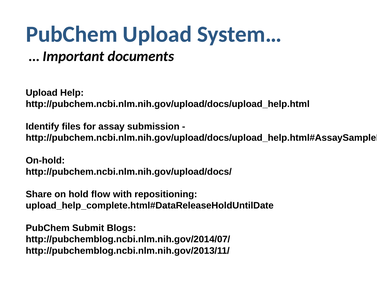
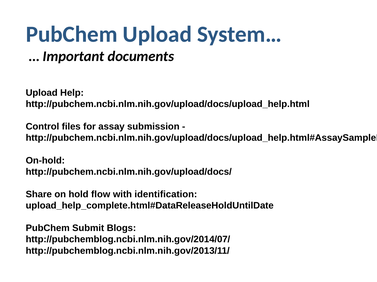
Identify: Identify -> Control (42, 127)
repositioning: repositioning -> identification (166, 195)
